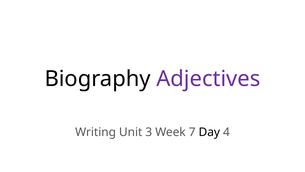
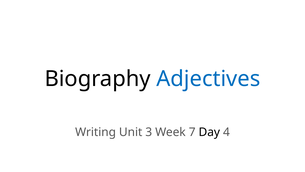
Adjectives colour: purple -> blue (208, 79)
